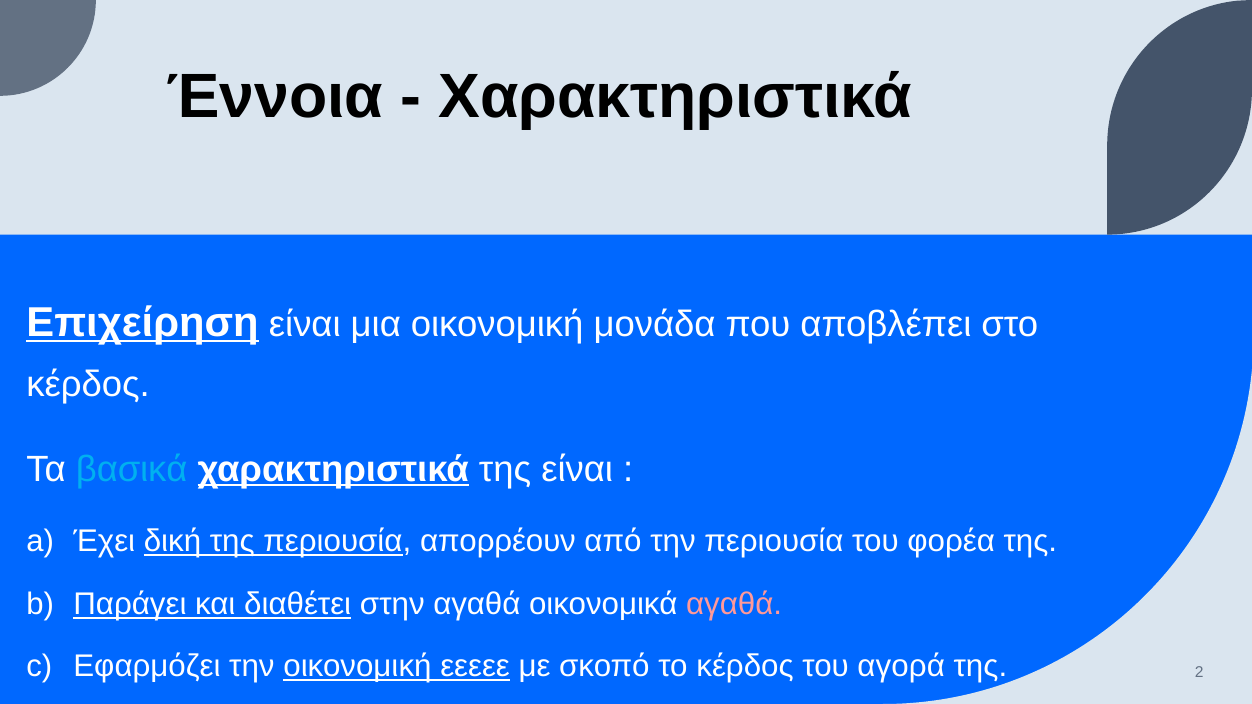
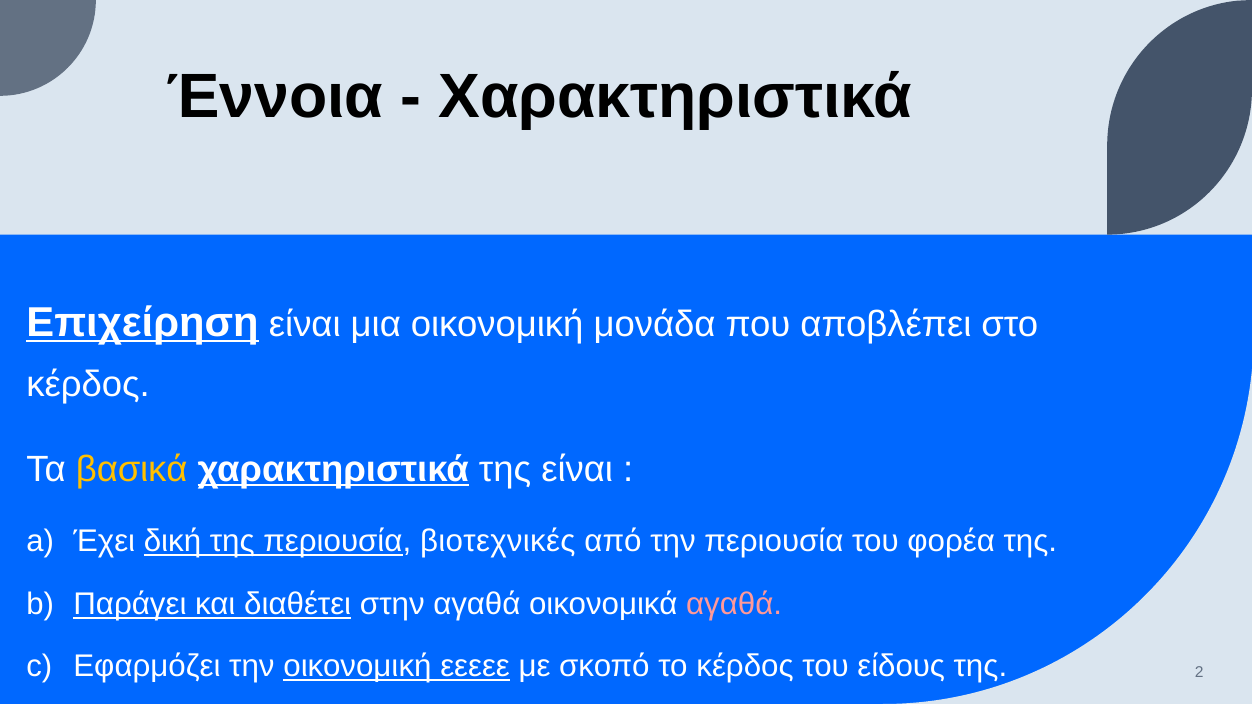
βασικά colour: light blue -> yellow (132, 470)
απορρέουν: απορρέουν -> βιοτεχνικές (498, 542)
αγορά: αγορά -> είδους (901, 667)
